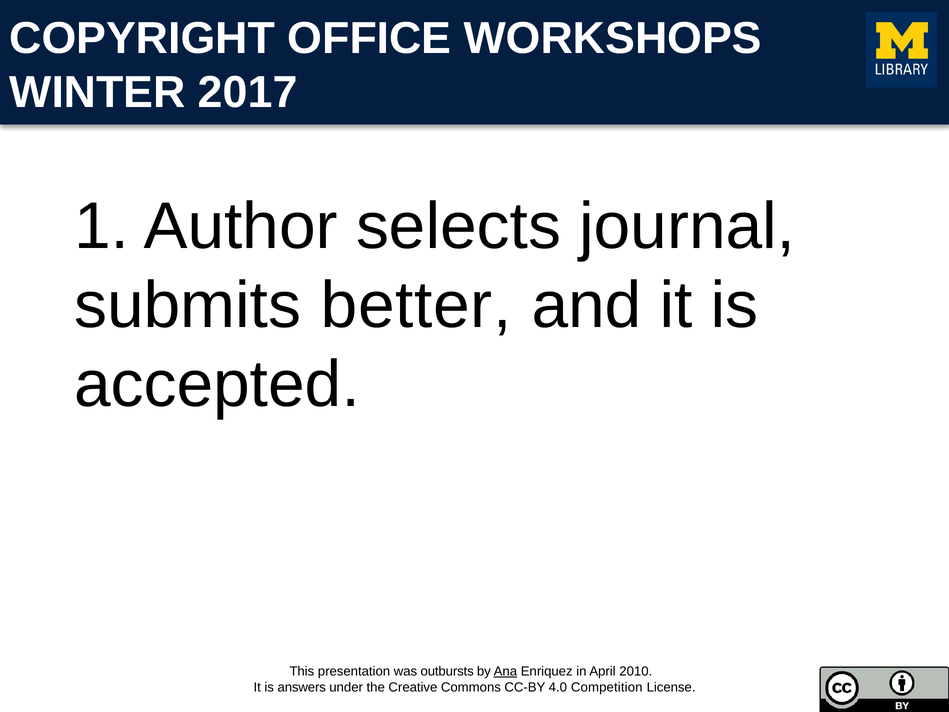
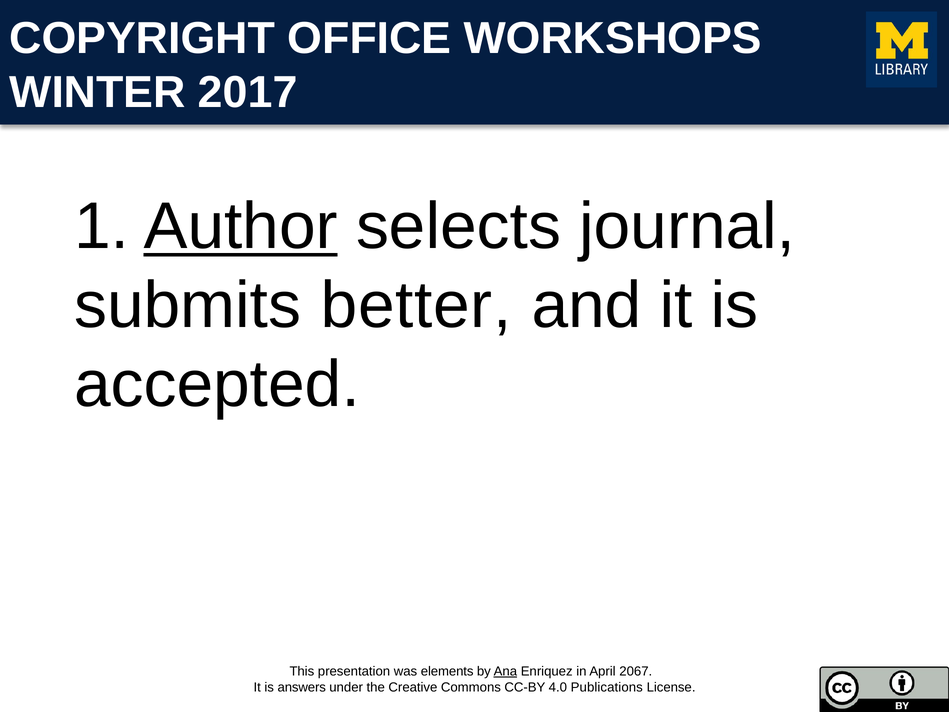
Author underline: none -> present (241, 226)
outbursts: outbursts -> elements (447, 671)
2010: 2010 -> 2067 (636, 671)
Competition: Competition -> Publications (607, 687)
